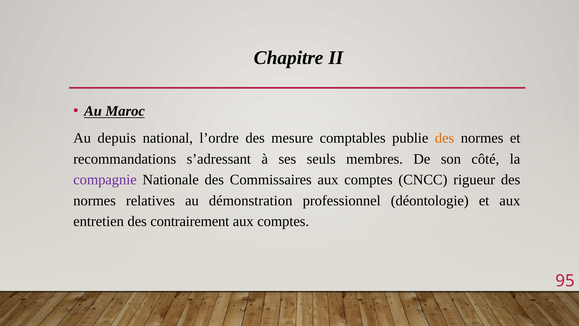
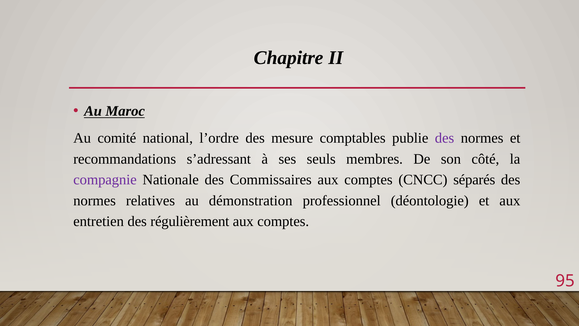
depuis: depuis -> comité (117, 138)
des colour: orange -> purple (445, 138)
rigueur: rigueur -> séparés (474, 180)
contrairement: contrairement -> régulièrement (190, 221)
